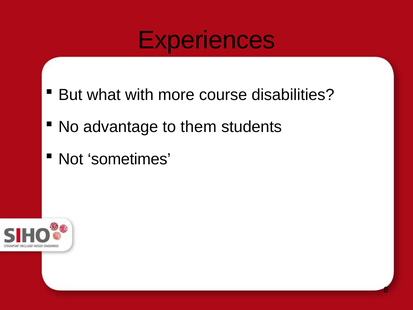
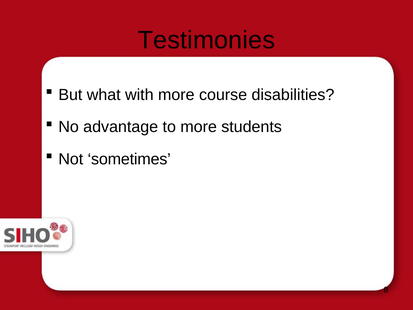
Experiences: Experiences -> Testimonies (206, 40)
to them: them -> more (199, 127)
